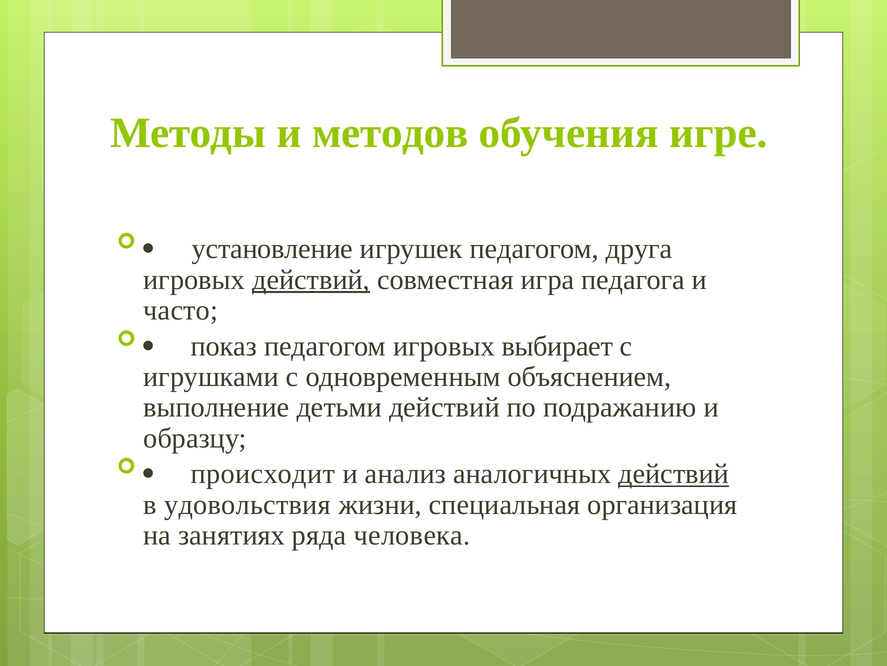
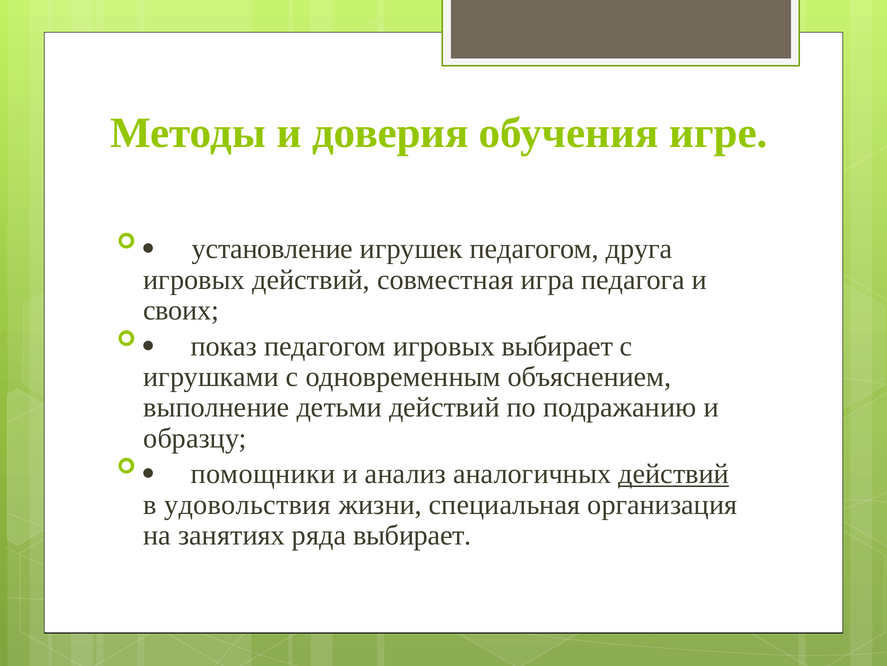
методов: методов -> доверия (390, 133)
действий underline: present -> none (311, 279)
часто: часто -> своих (181, 310)
происходит: происходит -> помощники (263, 474)
ряда человека: человека -> выбирает (412, 535)
